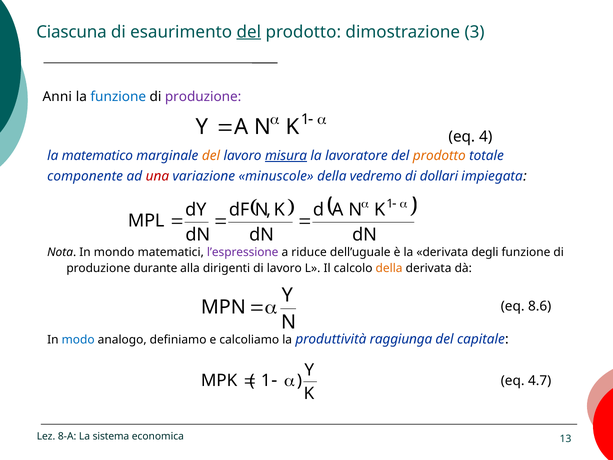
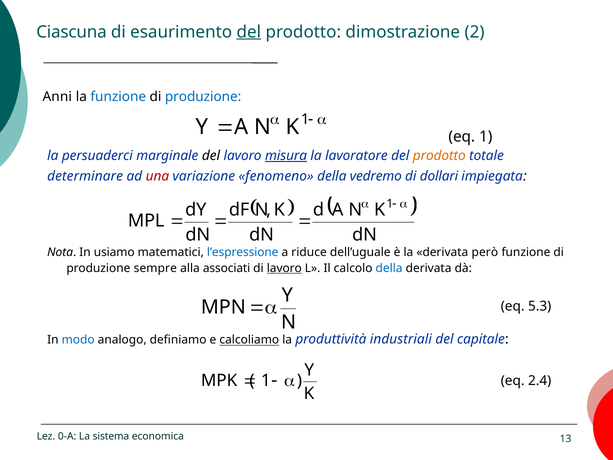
3: 3 -> 2 (475, 32)
produzione colour: purple -> blue (203, 97)
eq 4: 4 -> 1 (486, 137)
matematico: matematico -> persuaderci (97, 156)
del colour: orange -> black (211, 156)
componente: componente -> determinare (85, 176)
minuscole: minuscole -> fenomeno (276, 176)
mondo: mondo -> usiamo (114, 252)
l’espressione colour: purple -> blue (243, 252)
degli: degli -> però (485, 252)
durante: durante -> sempre (155, 268)
dirigenti: dirigenti -> associati (227, 268)
lavoro underline: none -> present (284, 268)
della colour: orange -> blue (389, 268)
8.6: 8.6 -> 5.3 (540, 306)
calcoliamo underline: none -> present (249, 340)
raggiunga: raggiunga -> industriali (401, 339)
4.7: 4.7 -> 2.4 (540, 381)
8-A: 8-A -> 0-A (67, 436)
